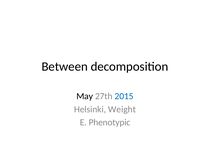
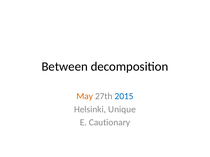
May colour: black -> orange (85, 97)
Weight: Weight -> Unique (122, 110)
Phenotypic: Phenotypic -> Cautionary (110, 123)
